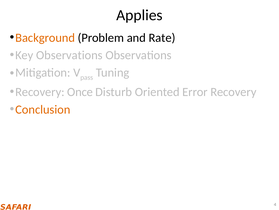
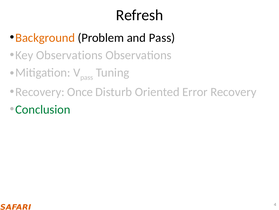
Applies: Applies -> Refresh (140, 15)
and Rate: Rate -> Pass (162, 38)
Conclusion colour: orange -> green (43, 109)
